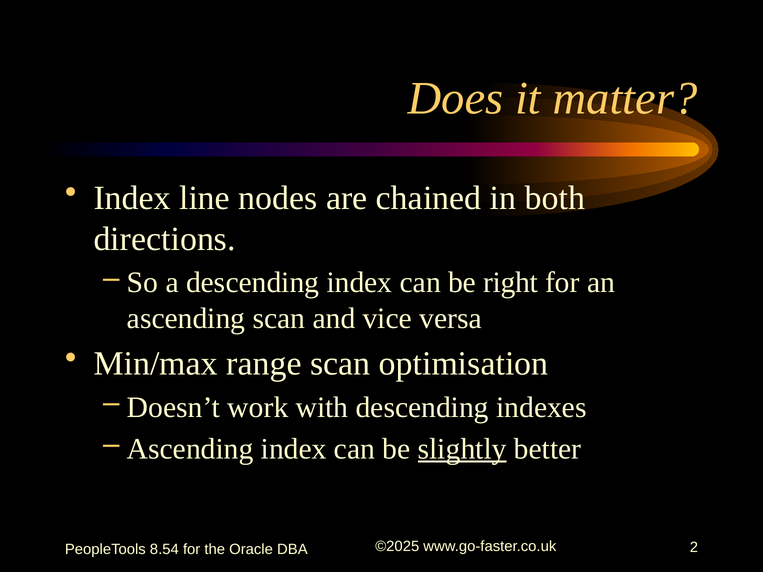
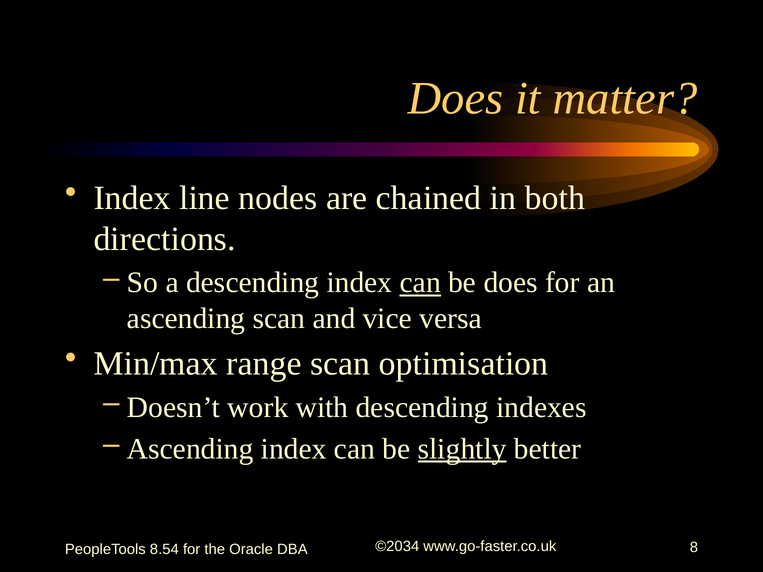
can underline: none -> present (420, 283)
be right: right -> does (511, 283)
©2025: ©2025 -> ©2034 (397, 547)
2: 2 -> 8 (694, 548)
